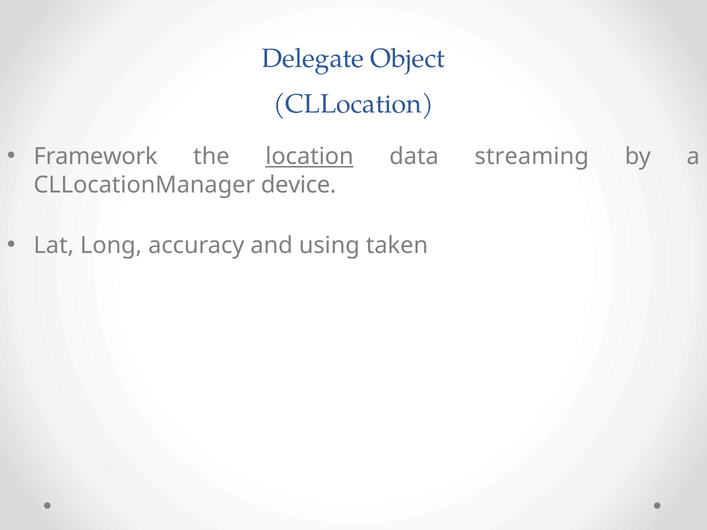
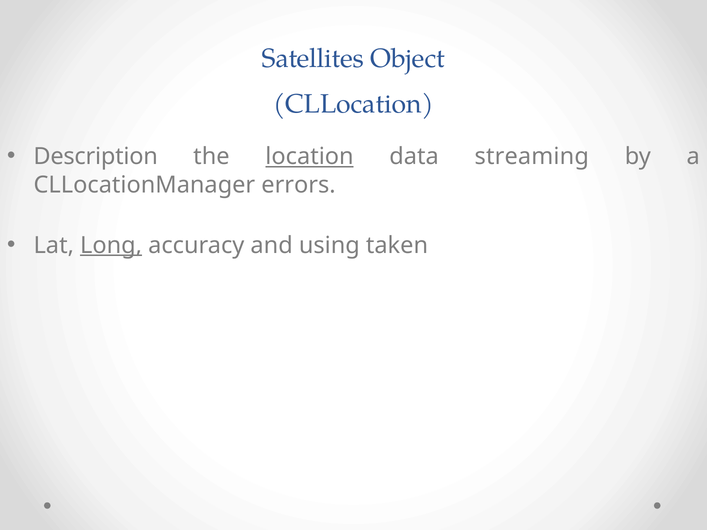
Delegate: Delegate -> Satellites (313, 59)
Framework: Framework -> Description (96, 157)
device: device -> errors (299, 185)
Long underline: none -> present (111, 245)
